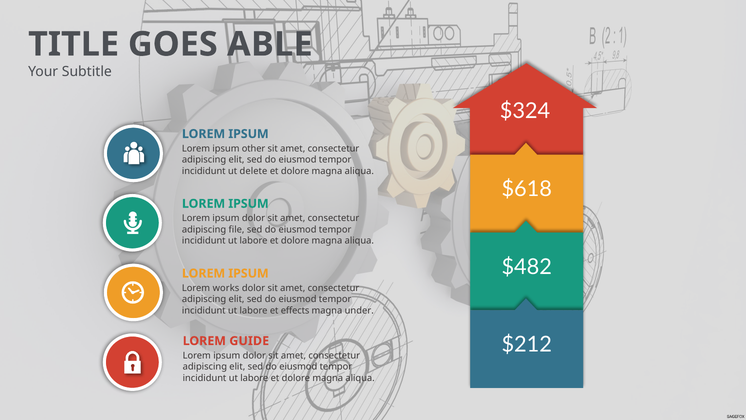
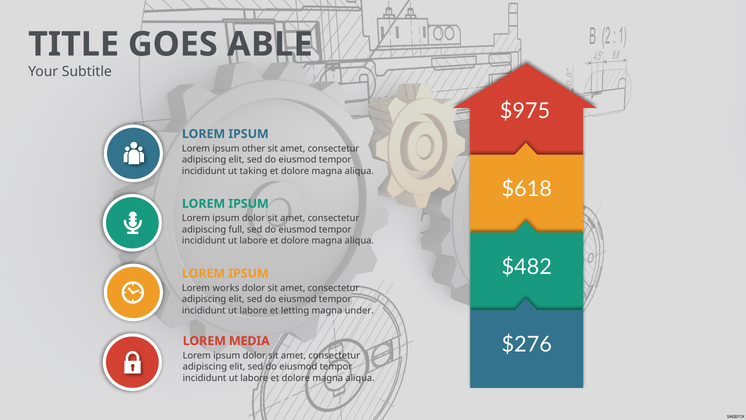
$324: $324 -> $975 (525, 111)
delete: delete -> taking (253, 171)
file: file -> full (237, 229)
effects: effects -> letting (295, 310)
$212: $212 -> $276 (527, 344)
GUIDE: GUIDE -> MEDIA (249, 341)
